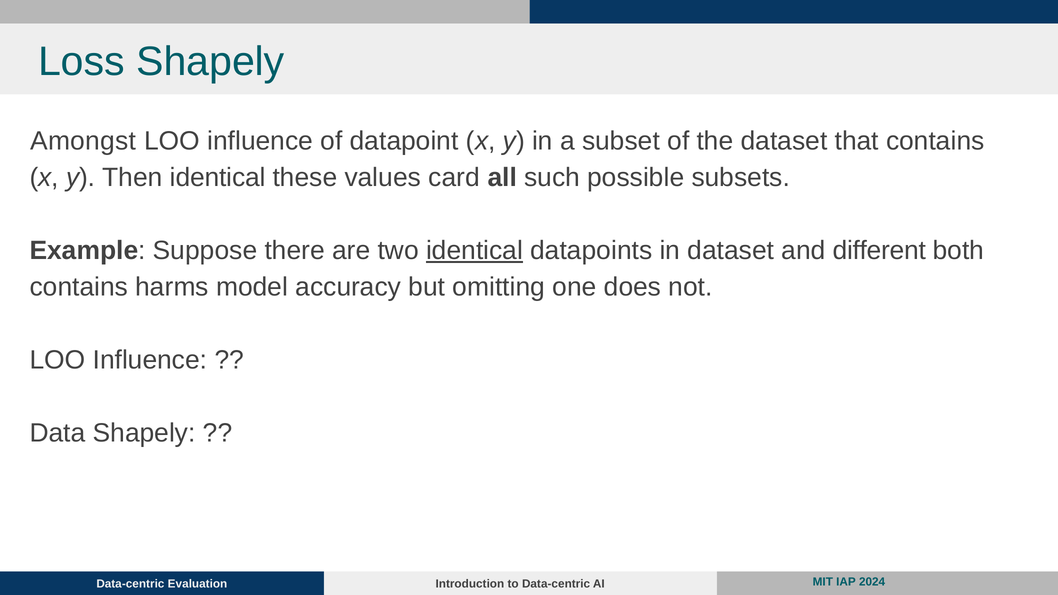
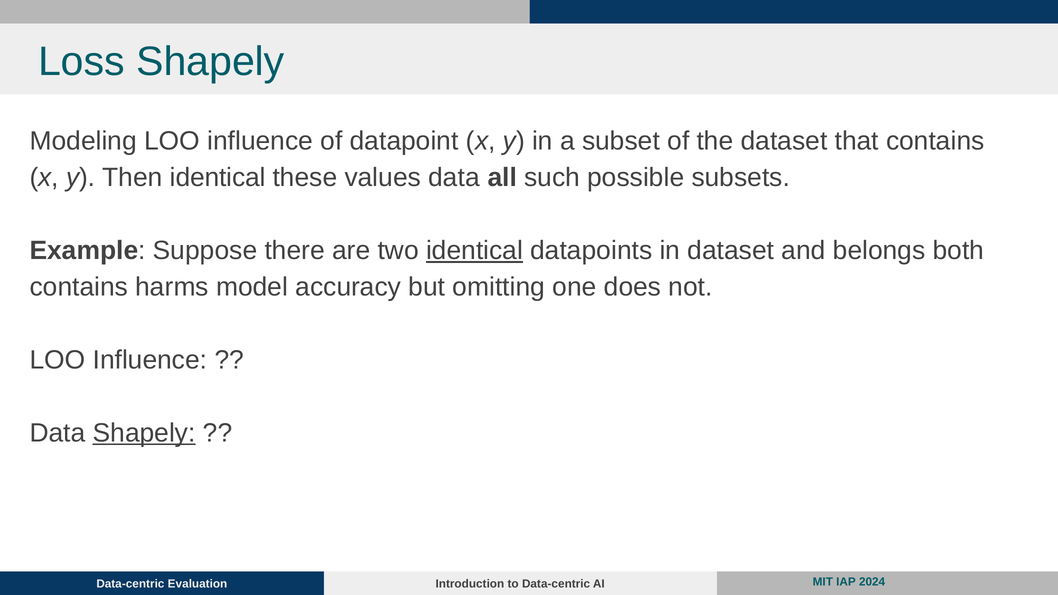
Amongst: Amongst -> Modeling (83, 141)
values card: card -> data (454, 178)
different: different -> belongs (879, 251)
Shapely underline: none -> present (144, 433)
